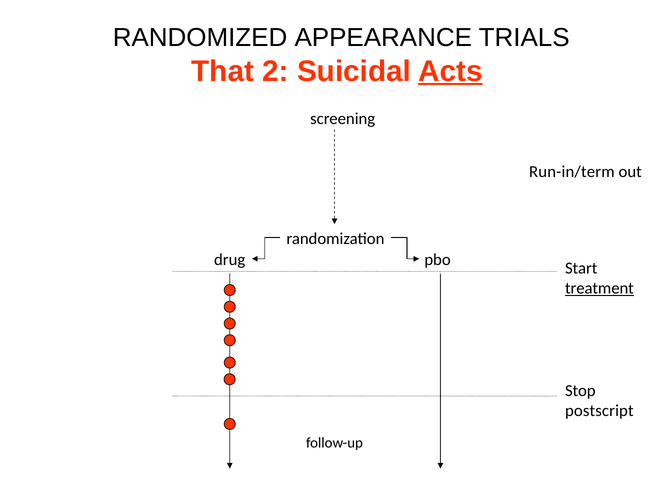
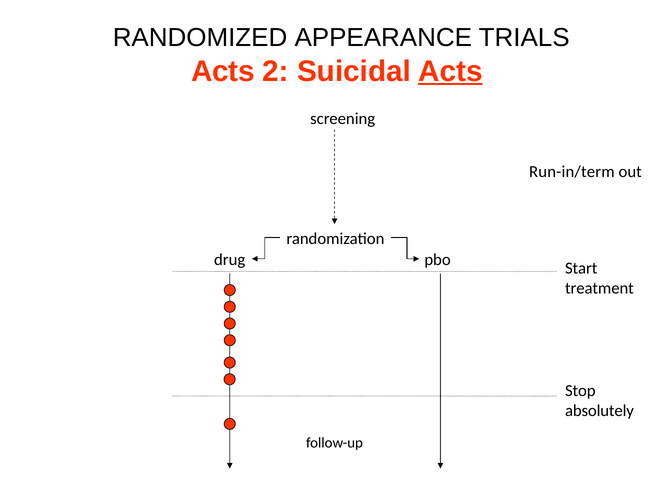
That: That -> Acts (223, 71)
treatment underline: present -> none (599, 288)
postscript: postscript -> absolutely (599, 411)
